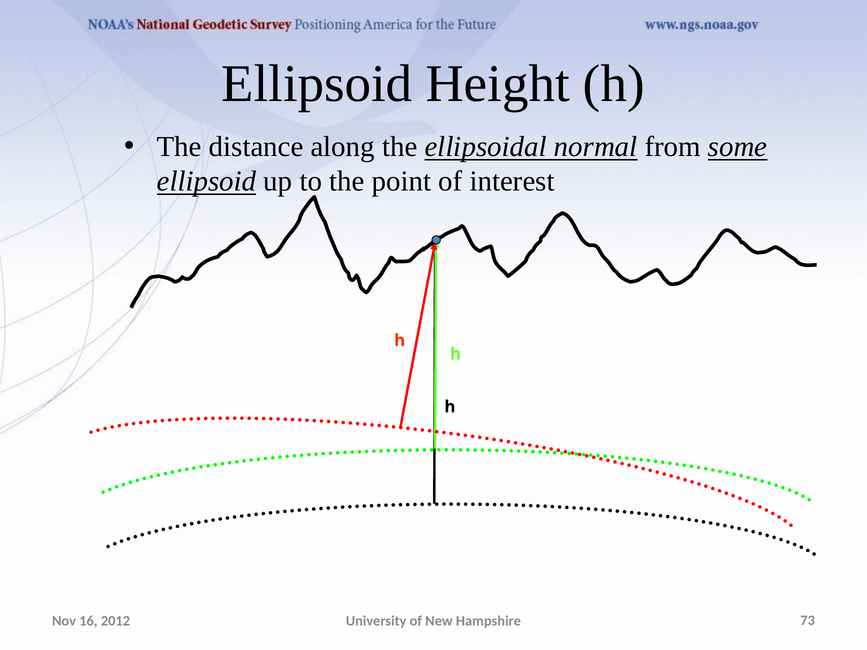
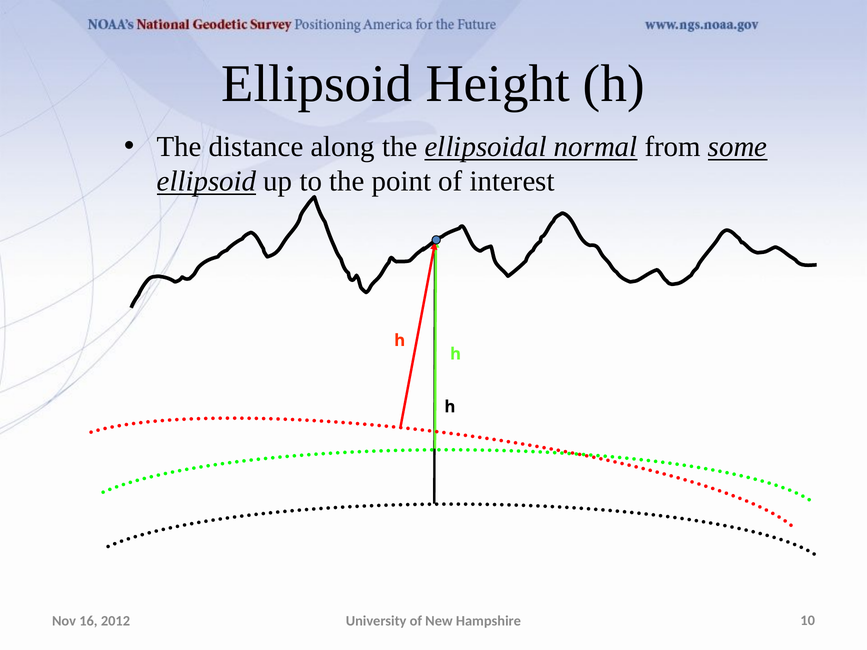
73: 73 -> 10 (808, 621)
